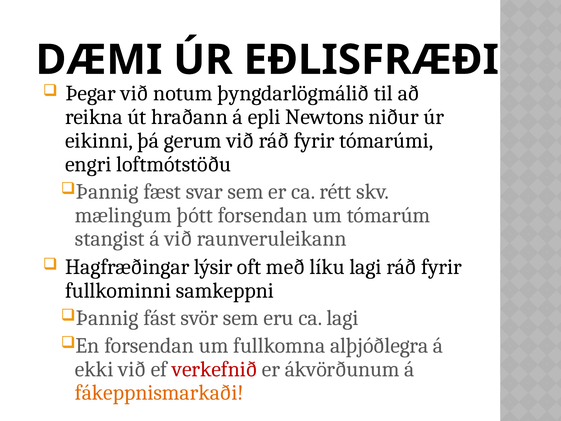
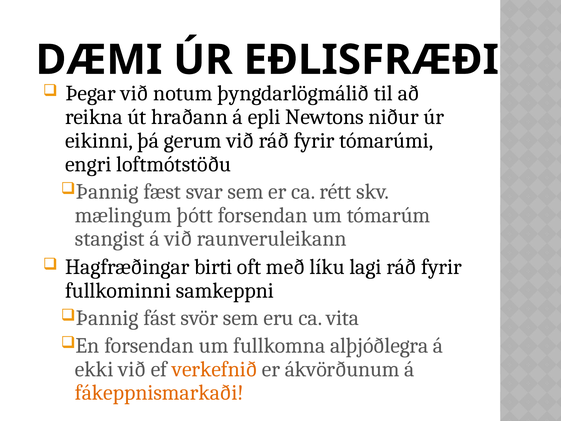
lýsir: lýsir -> birti (213, 267)
ca lagi: lagi -> vita (343, 318)
verkefnið colour: red -> orange (215, 369)
